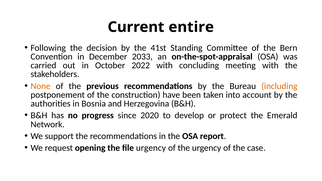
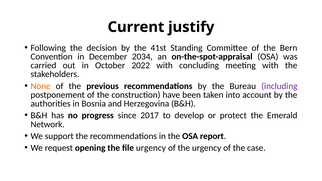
entire: entire -> justify (191, 27)
2033: 2033 -> 2034 (142, 57)
including colour: orange -> purple (279, 86)
2020: 2020 -> 2017 (150, 116)
